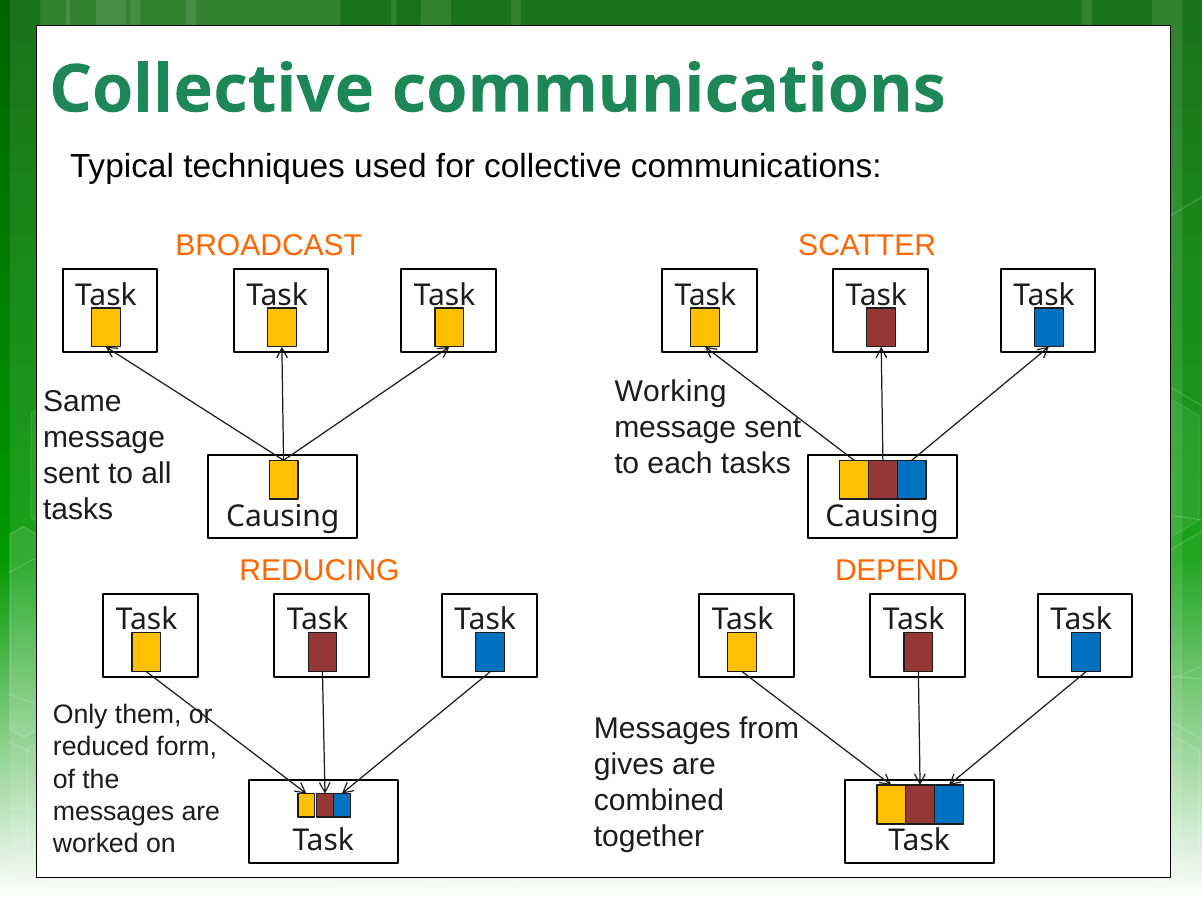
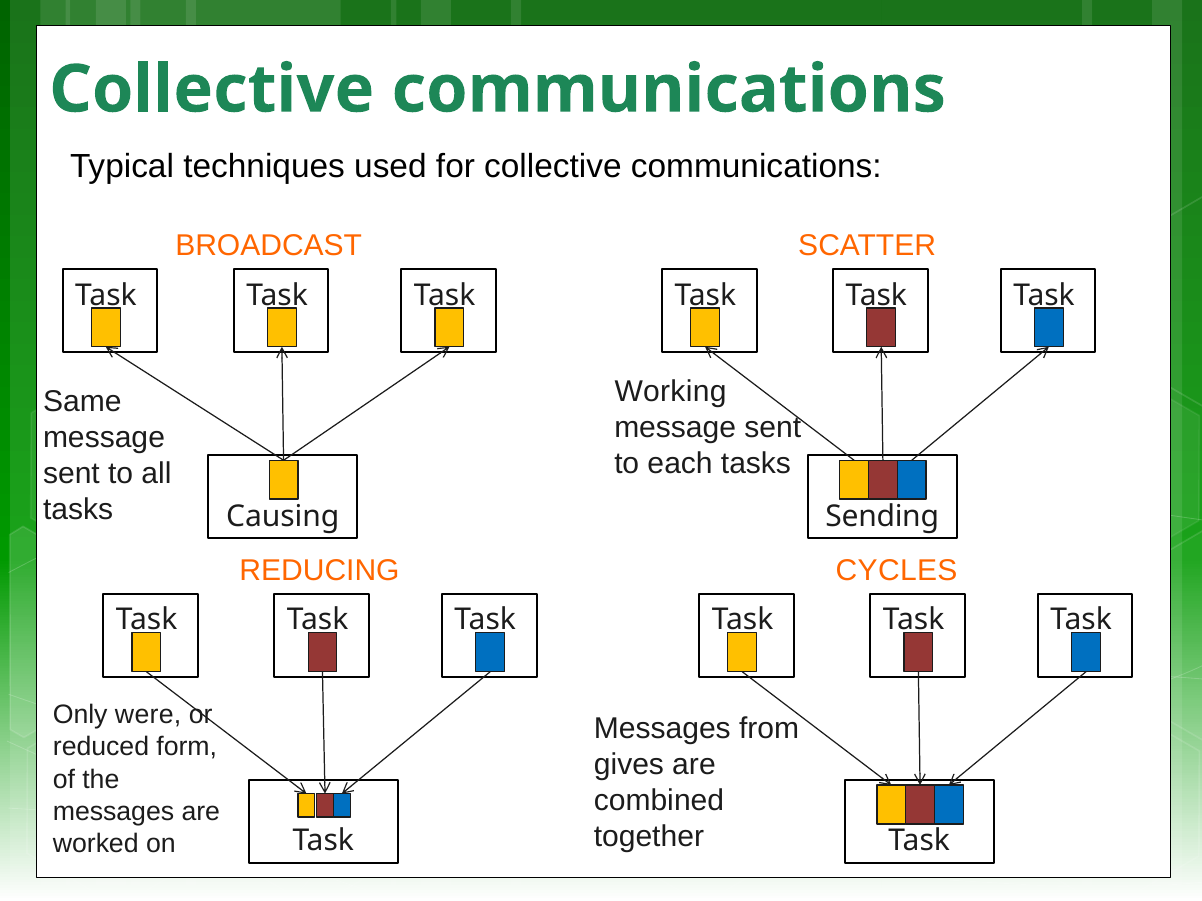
tasks Causing: Causing -> Sending (882, 517)
DEPEND: DEPEND -> CYCLES (897, 571)
them: them -> were (148, 716)
